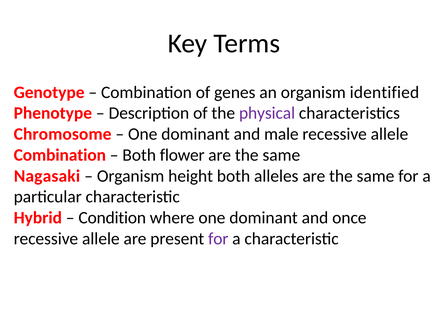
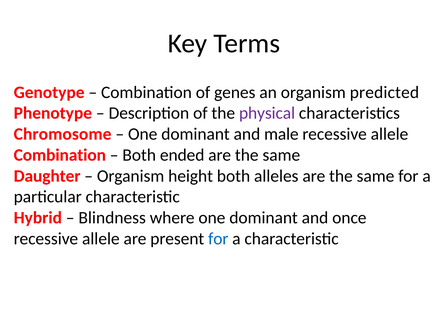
identified: identified -> predicted (384, 92)
flower: flower -> ended (182, 155)
Nagasaki: Nagasaki -> Daughter (47, 176)
Condition: Condition -> Blindness (112, 218)
for colour: purple -> blue (218, 239)
